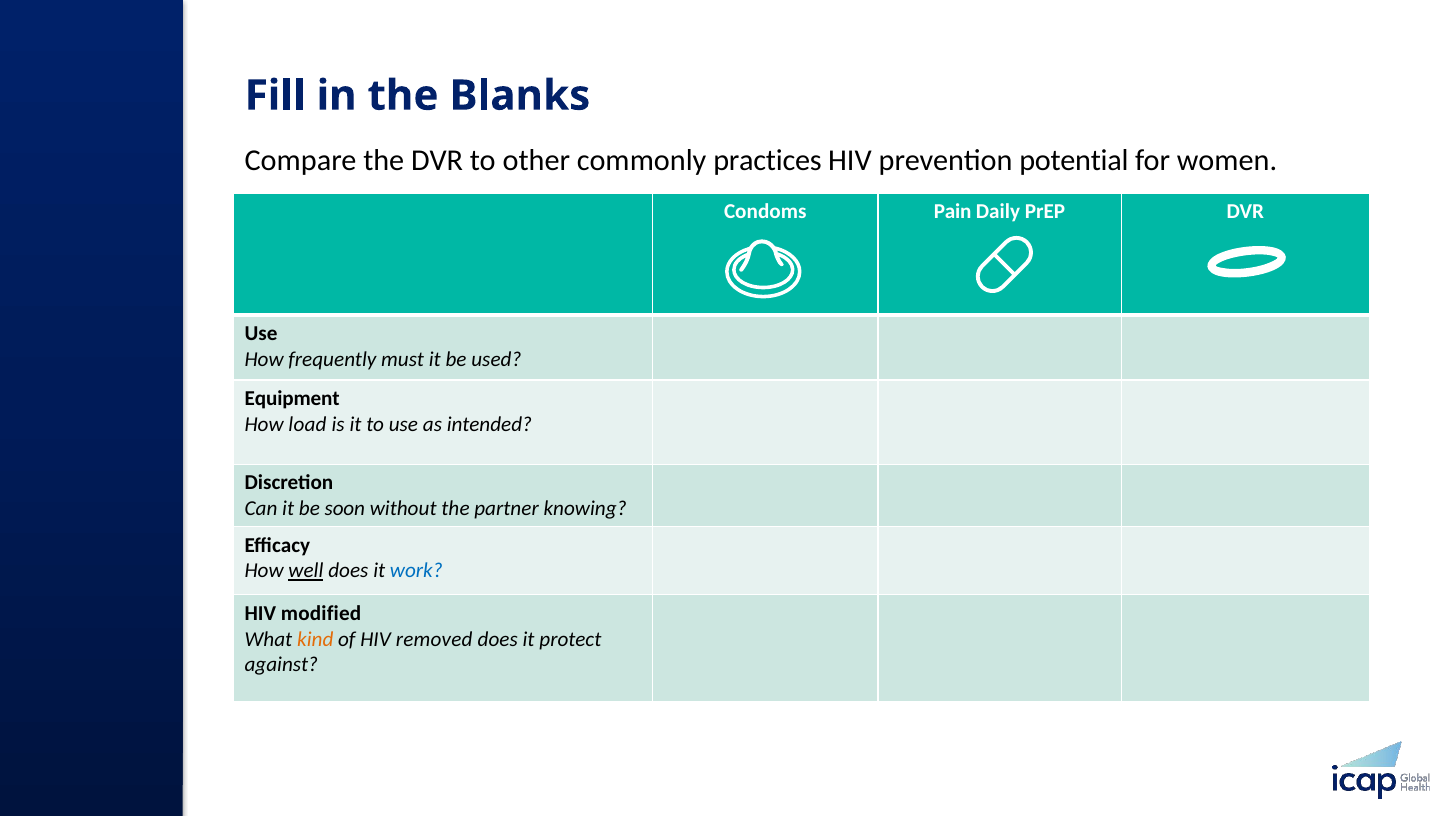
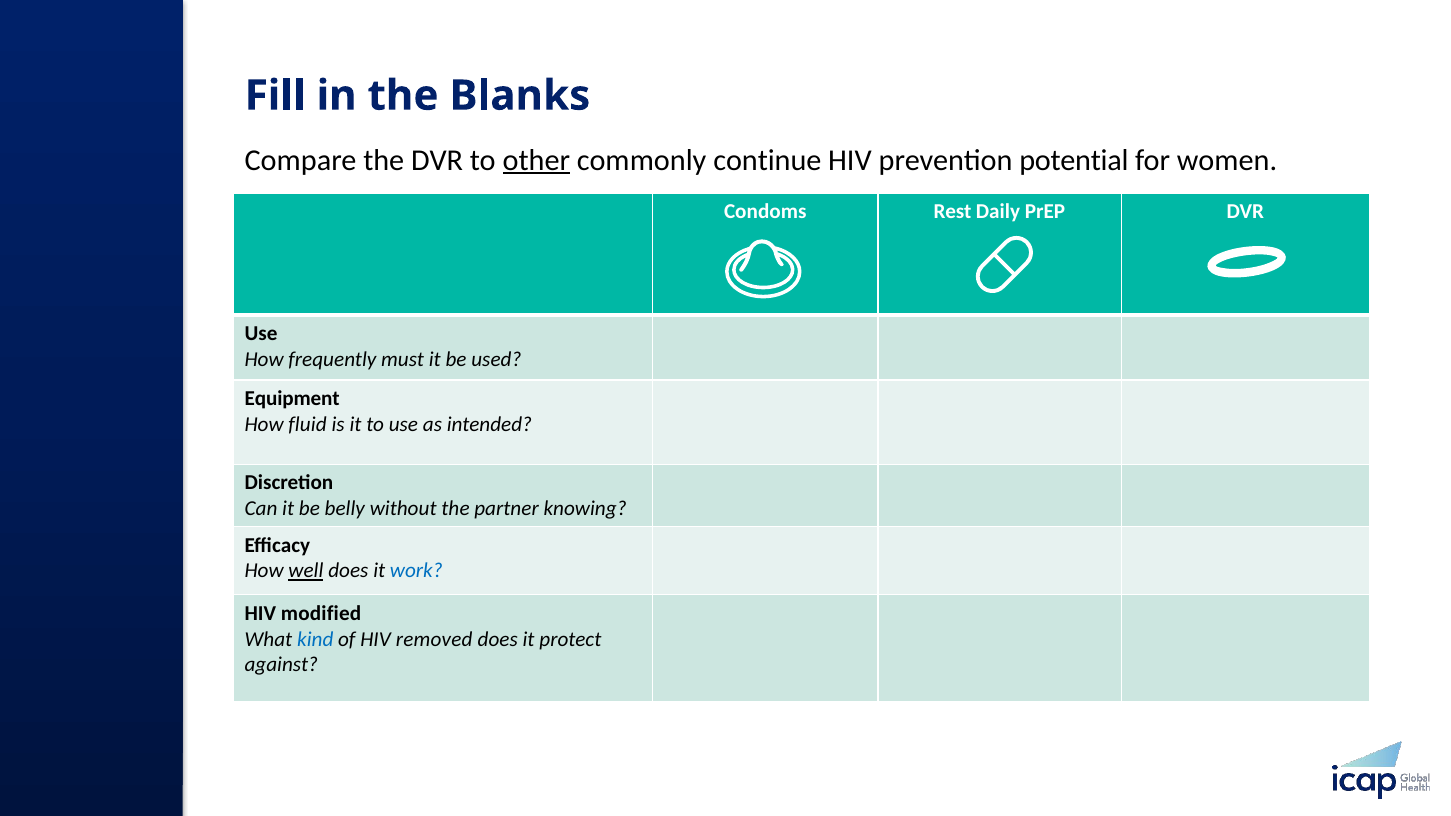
other underline: none -> present (536, 160)
practices: practices -> continue (767, 160)
Pain: Pain -> Rest (953, 212)
load: load -> fluid (308, 424)
soon: soon -> belly (345, 509)
kind colour: orange -> blue (315, 639)
